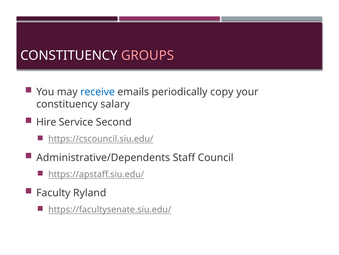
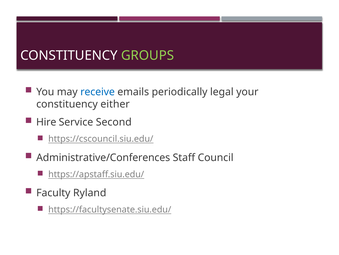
GROUPS colour: pink -> light green (148, 55)
copy: copy -> legal (222, 92)
salary: salary -> either (115, 104)
Administrative/Dependents: Administrative/Dependents -> Administrative/Conferences (103, 157)
